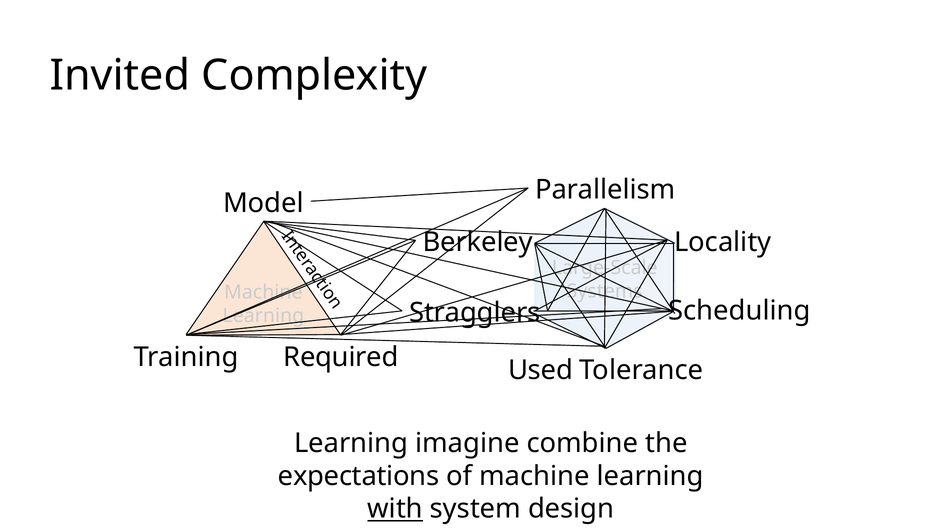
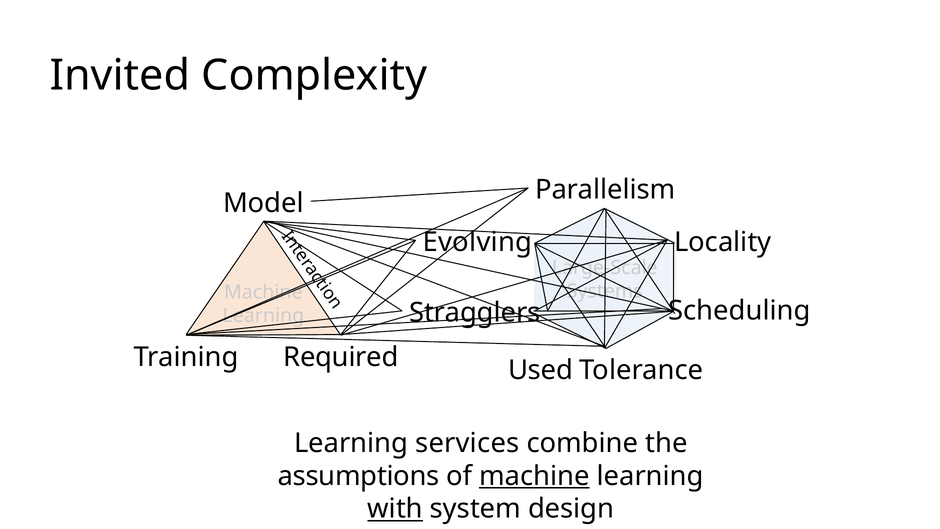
Berkeley: Berkeley -> Evolving (477, 242)
imagine: imagine -> services (467, 443)
expectations: expectations -> assumptions (359, 476)
machine underline: none -> present (534, 476)
